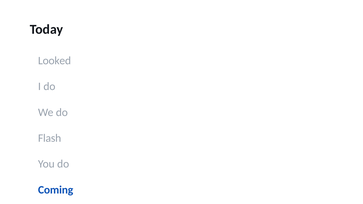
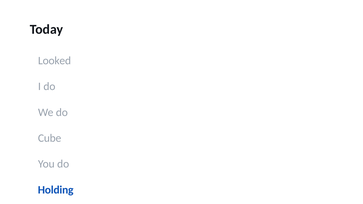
Flash: Flash -> Cube (50, 138)
Coming: Coming -> Holding (56, 190)
